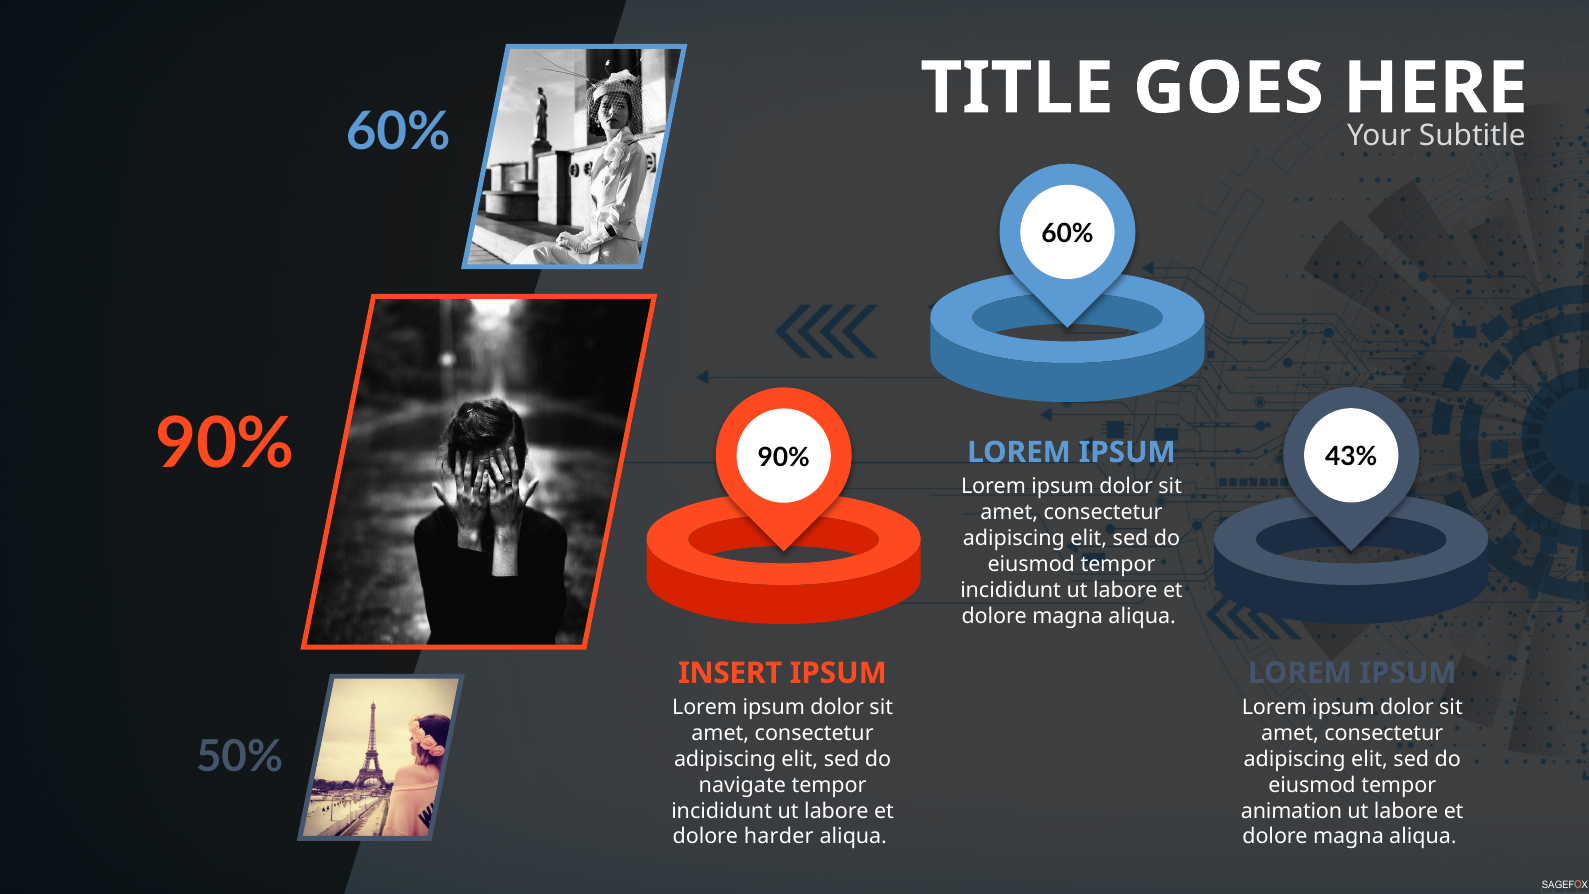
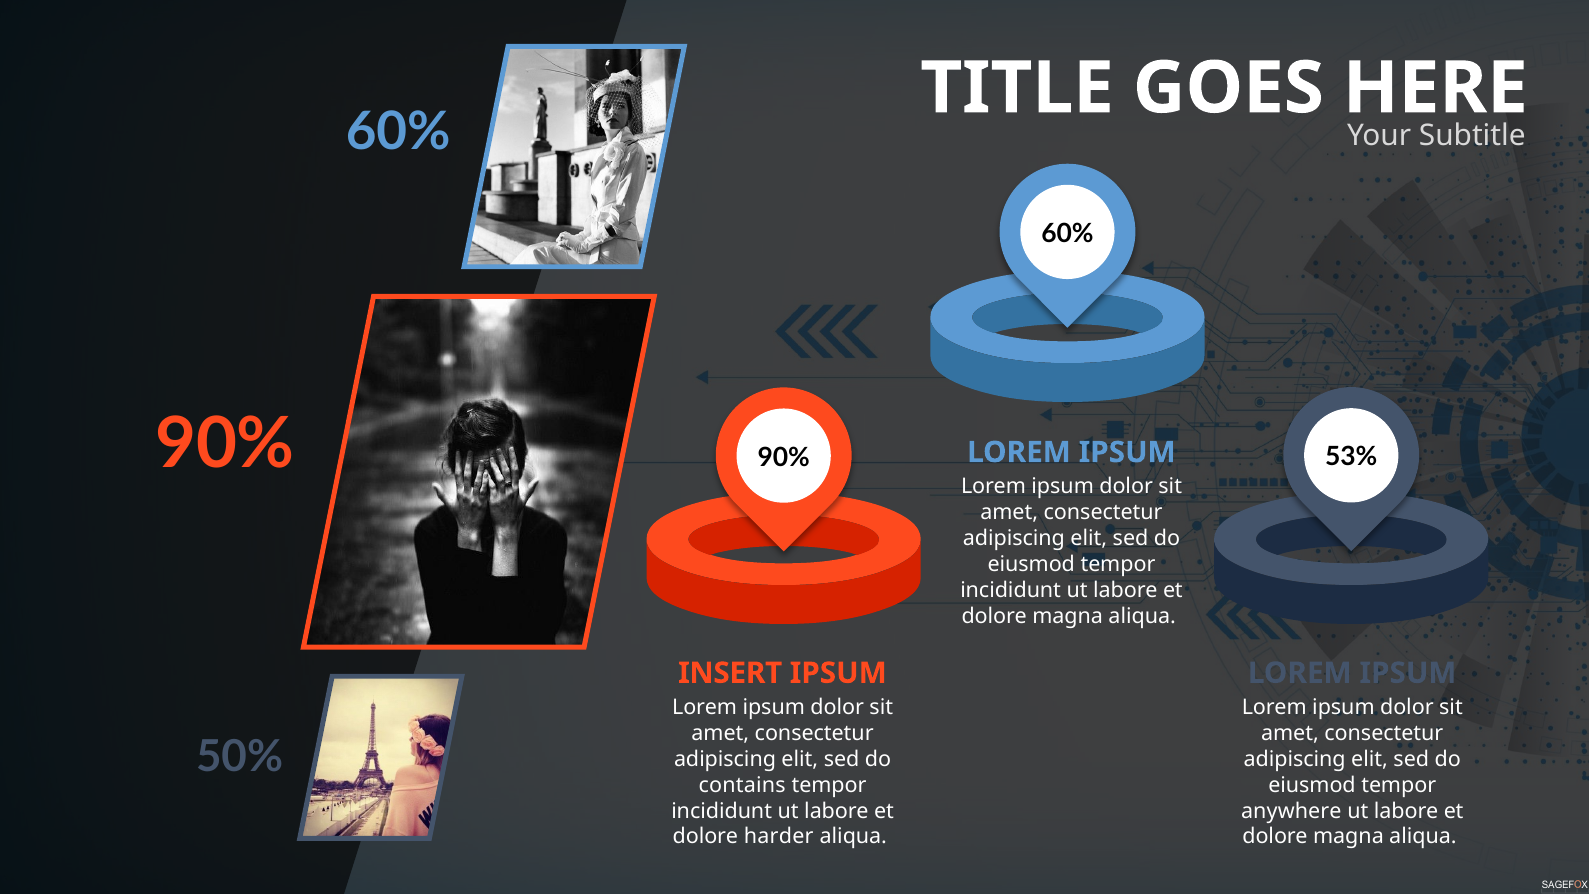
43%: 43% -> 53% (1351, 457)
navigate: navigate -> contains (742, 785)
animation: animation -> anywhere (1291, 811)
